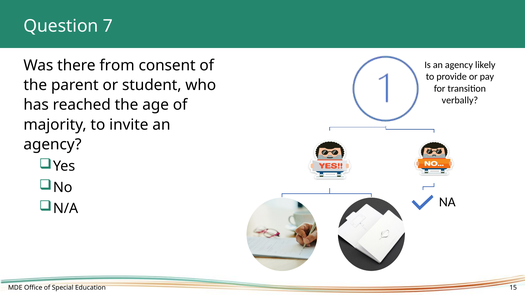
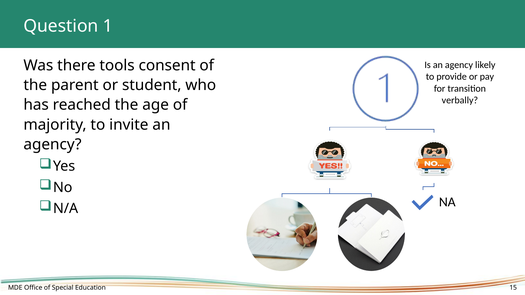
7: 7 -> 1 (108, 26)
from: from -> tools (117, 65)
